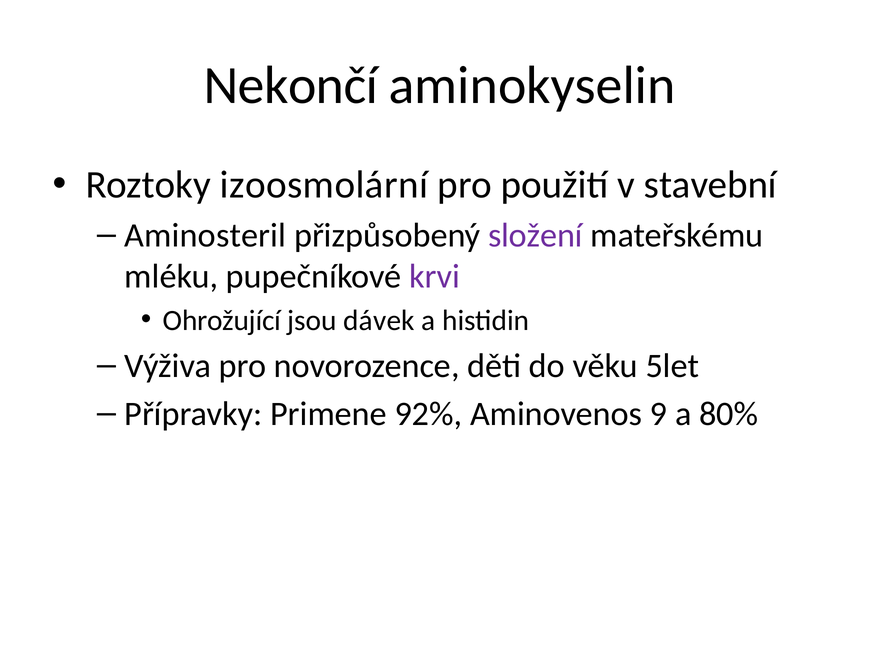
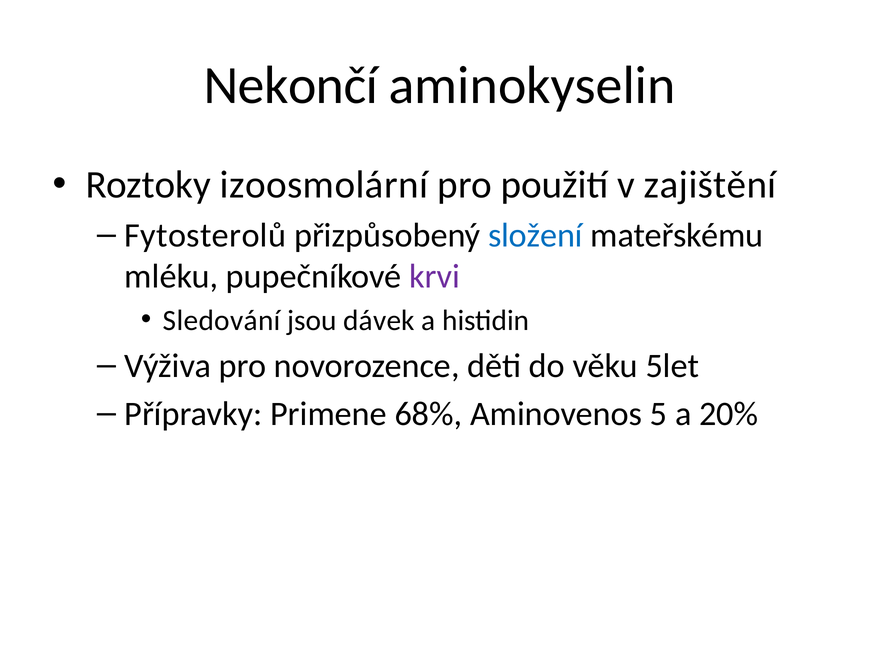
stavební: stavební -> zajištění (710, 185)
Aminosteril: Aminosteril -> Fytosterolů (205, 235)
složení colour: purple -> blue (535, 235)
Ohrožující: Ohrožující -> Sledování (222, 320)
92%: 92% -> 68% (428, 414)
9: 9 -> 5 (659, 414)
80%: 80% -> 20% (729, 414)
